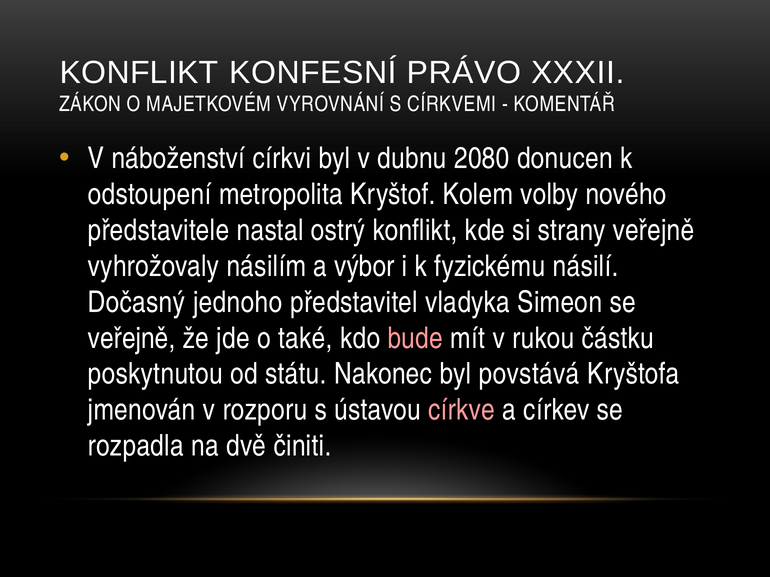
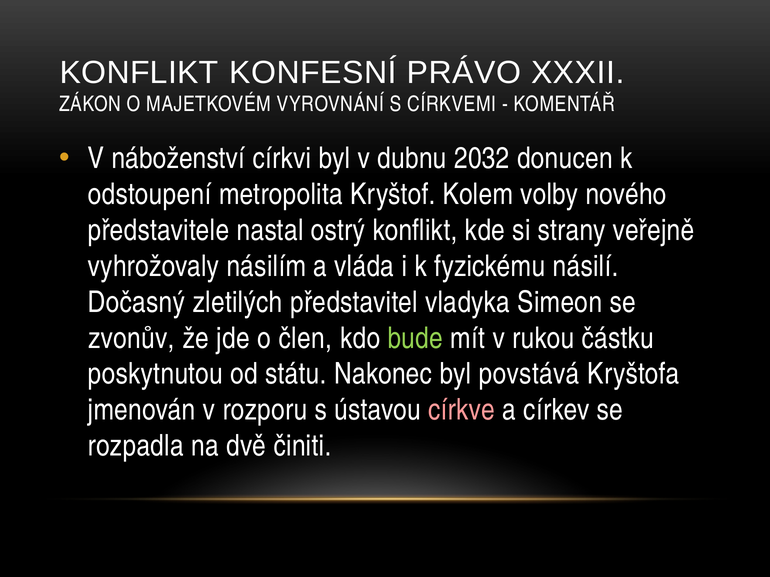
2080: 2080 -> 2032 (482, 159)
výbor: výbor -> vláda (364, 267)
jednoho: jednoho -> zletilých (238, 302)
veřejně: veřejně -> zvonův (131, 338)
také: také -> člen (305, 338)
bude colour: pink -> light green (415, 338)
